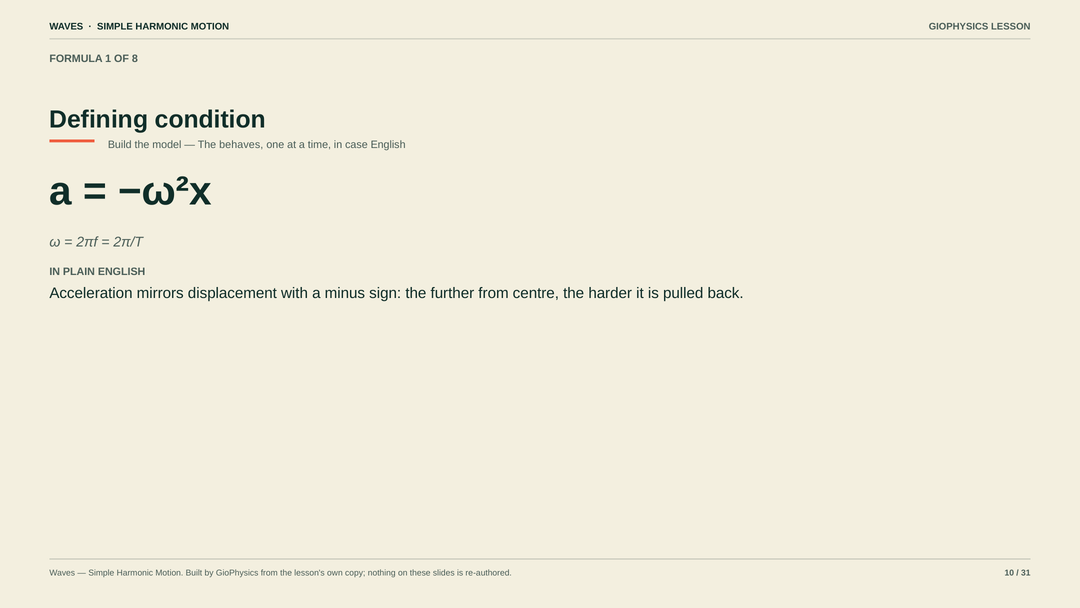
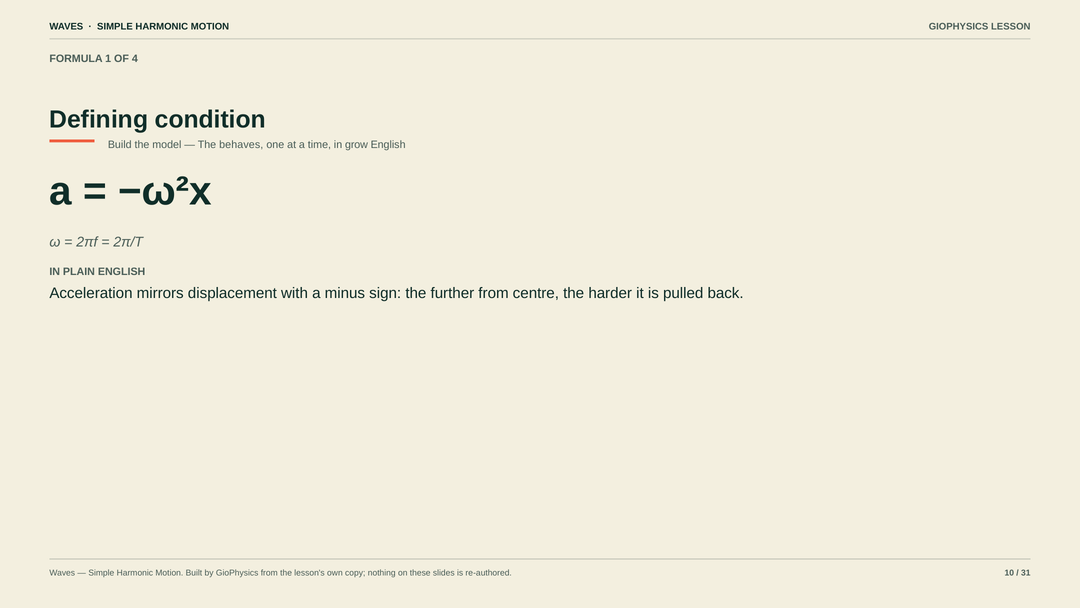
8: 8 -> 4 (135, 59)
case: case -> grow (356, 144)
